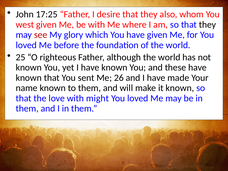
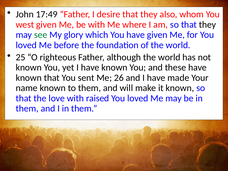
17:25: 17:25 -> 17:49 (47, 14)
see colour: red -> green (41, 35)
might: might -> raised (98, 98)
